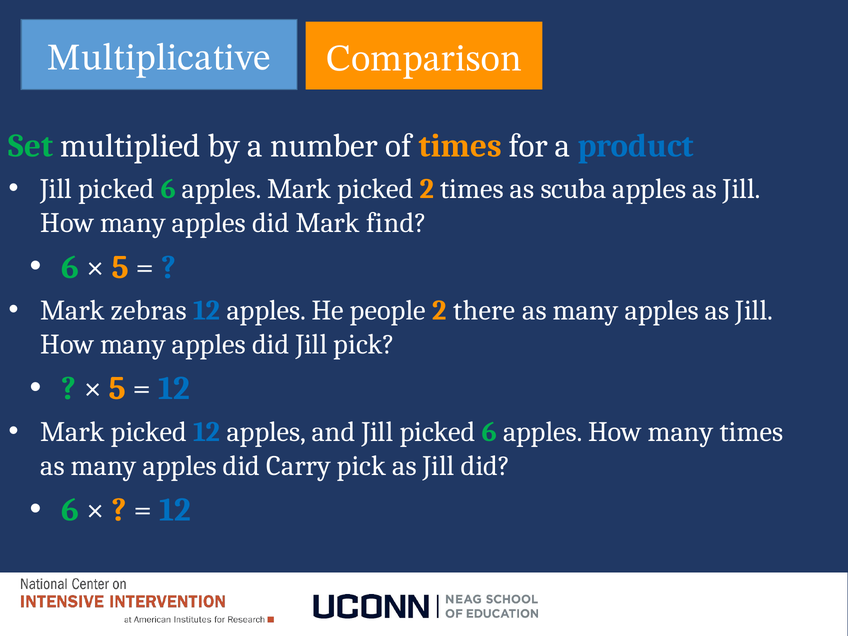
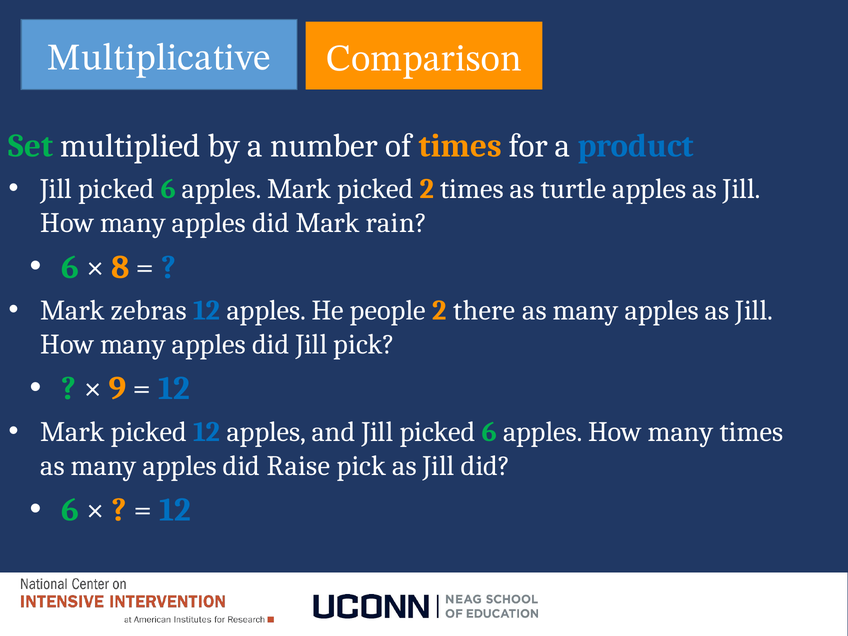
scuba: scuba -> turtle (573, 189)
find: find -> rain (396, 223)
5: 5 -> 8 (120, 267)
5: 5 -> 9 (118, 389)
Carry: Carry -> Raise (298, 466)
